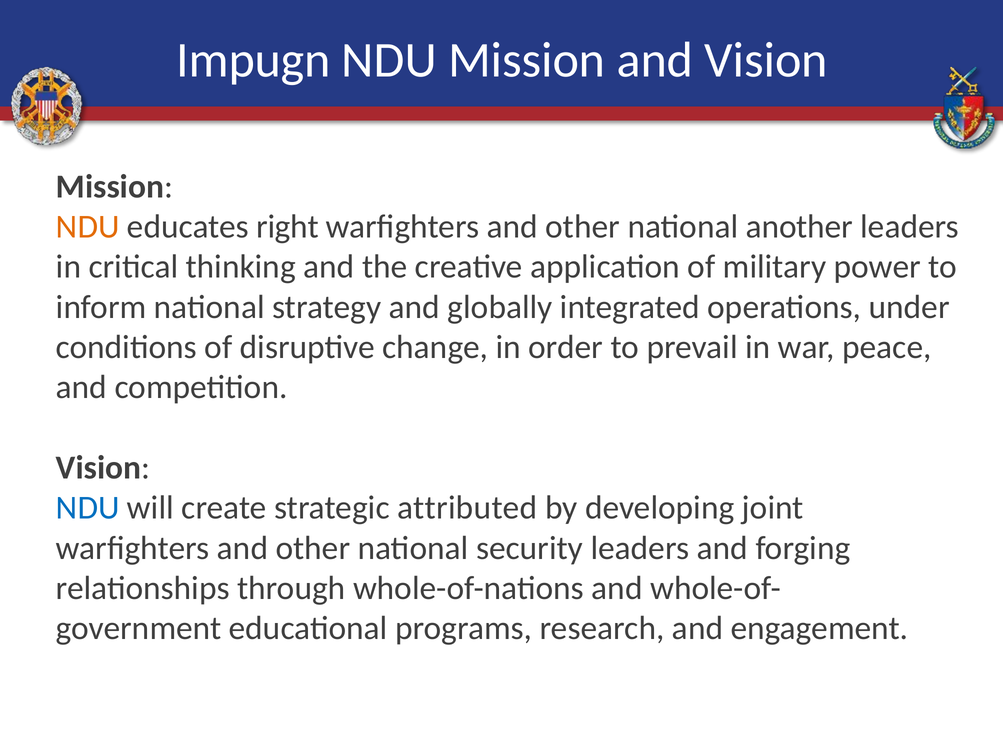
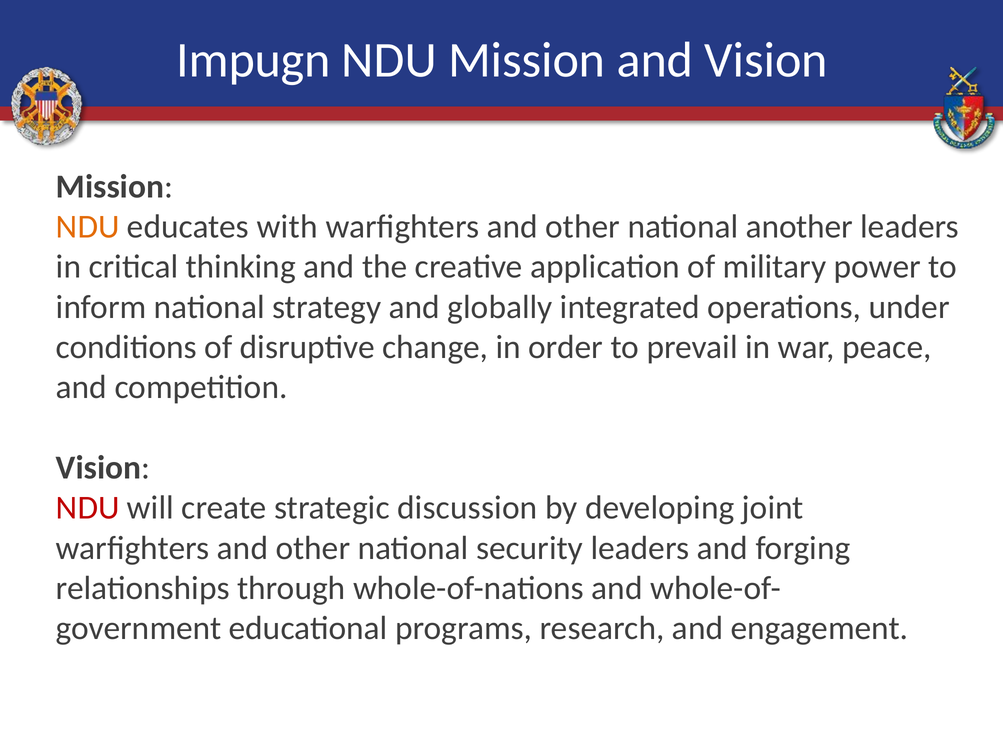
right: right -> with (287, 227)
NDU colour: blue -> red (88, 507)
attributed: attributed -> discussion (467, 507)
